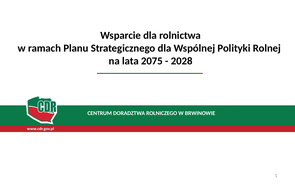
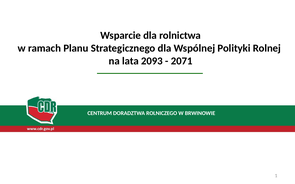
2075: 2075 -> 2093 (152, 61)
2028: 2028 -> 2071 (182, 61)
